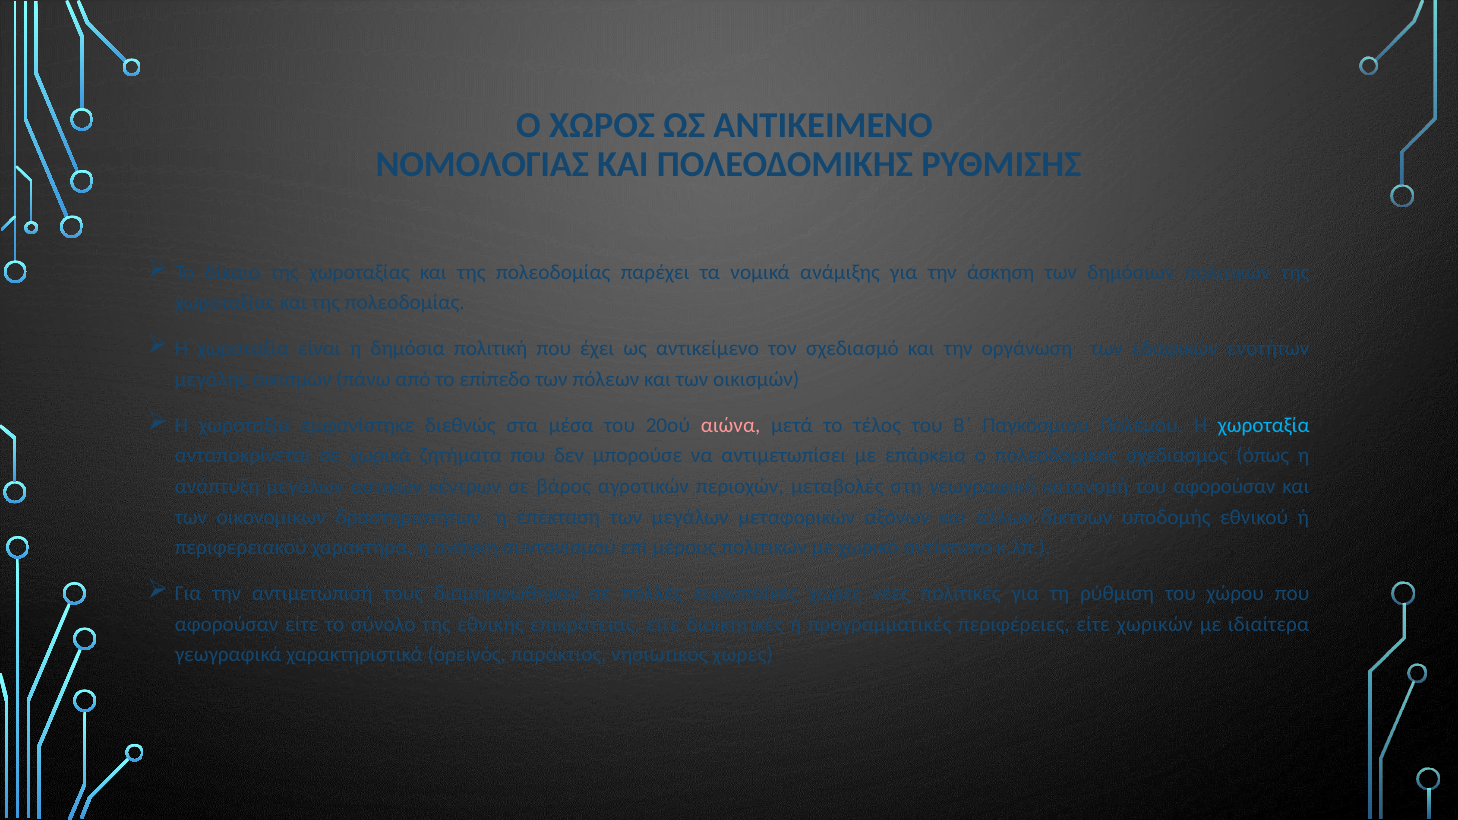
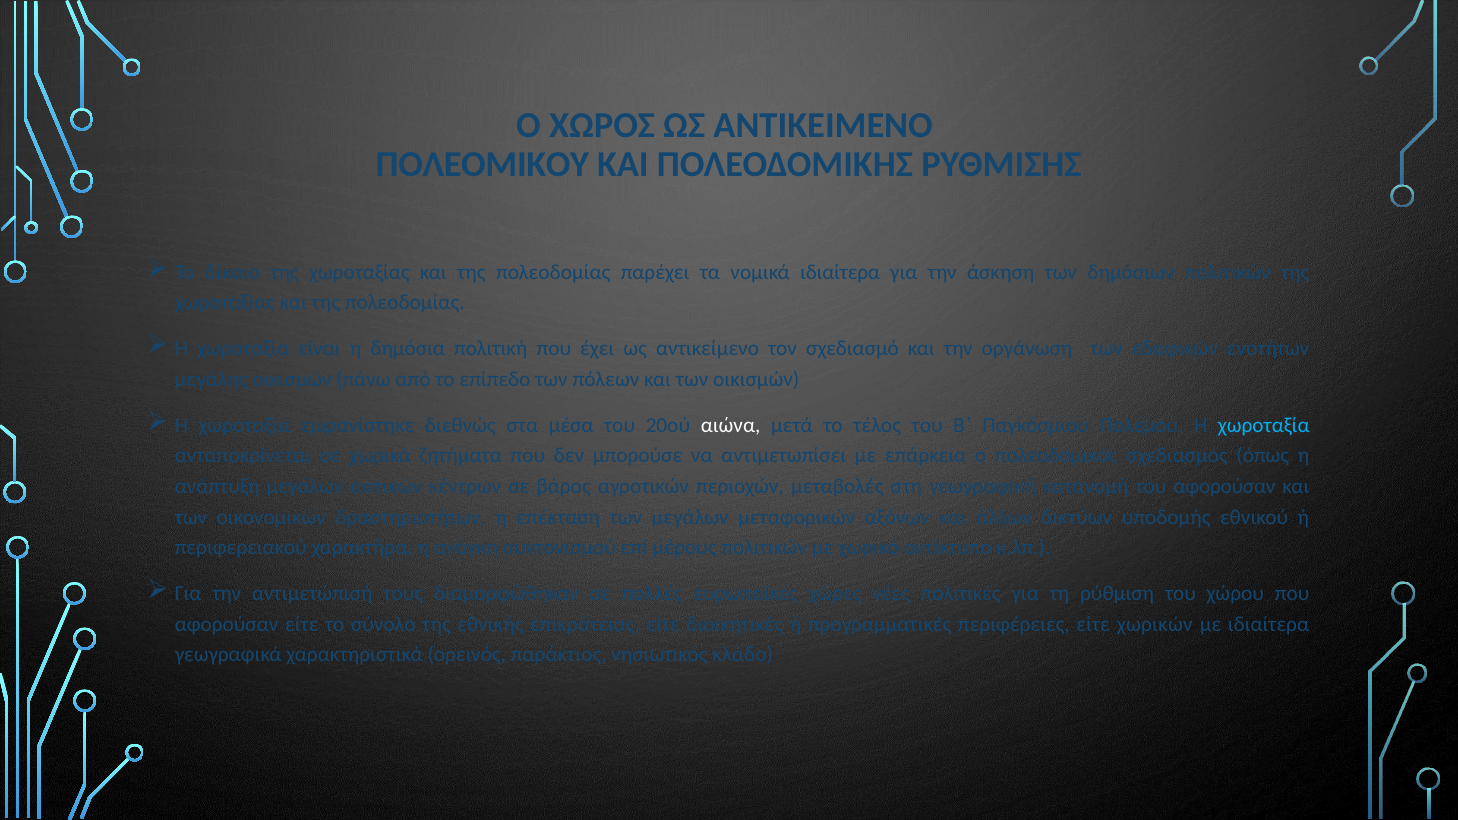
ΝΟΜΟΛΟΓΙΑΣ: ΝΟΜΟΛΟΓΙΑΣ -> ΠΟΛΕΟΜΙΚΟΥ (482, 165)
νομικά ανάμιξης: ανάμιξης -> ιδιαίτερα (840, 272)
αιώνα colour: pink -> white (731, 425)
νησιωτικός χώρες: χώρες -> κλάδο (743, 655)
